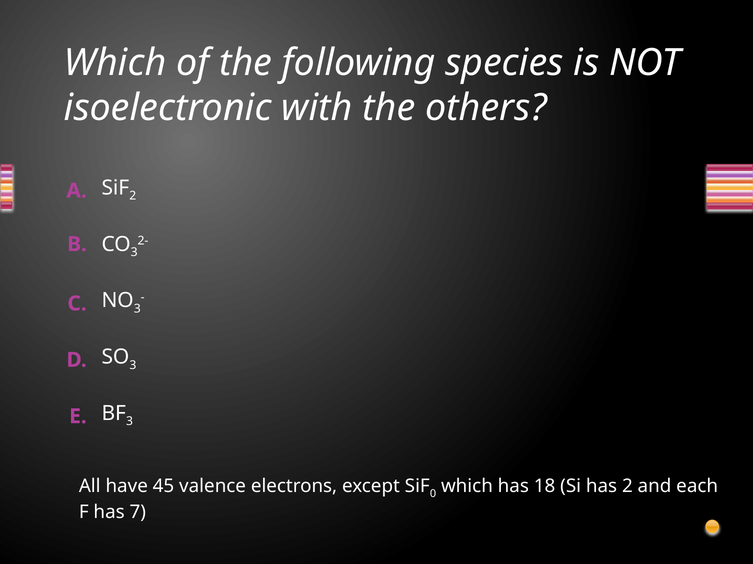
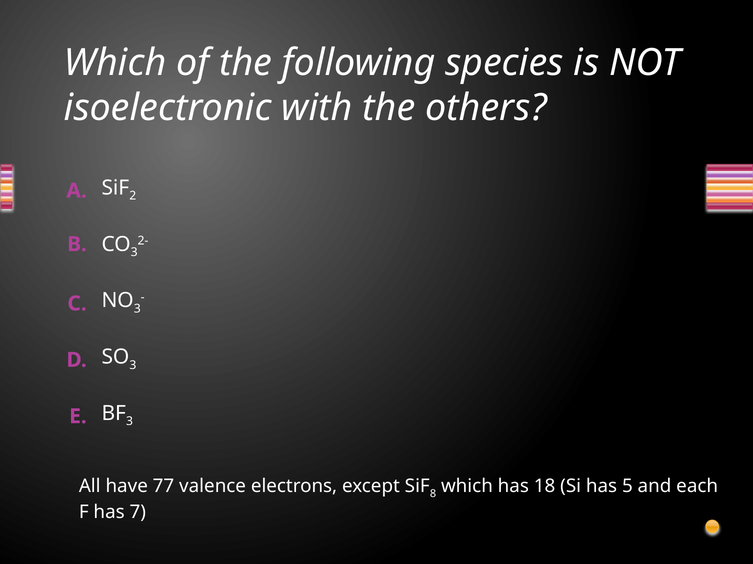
45: 45 -> 77 (163, 487)
0: 0 -> 8 (433, 494)
has 2: 2 -> 5 (627, 487)
